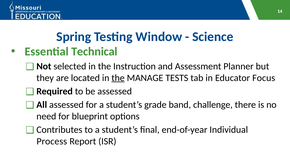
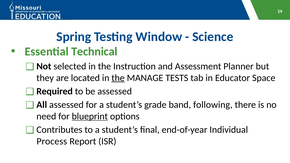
Focus: Focus -> Space (264, 78)
challenge: challenge -> following (213, 105)
blueprint underline: none -> present (90, 116)
